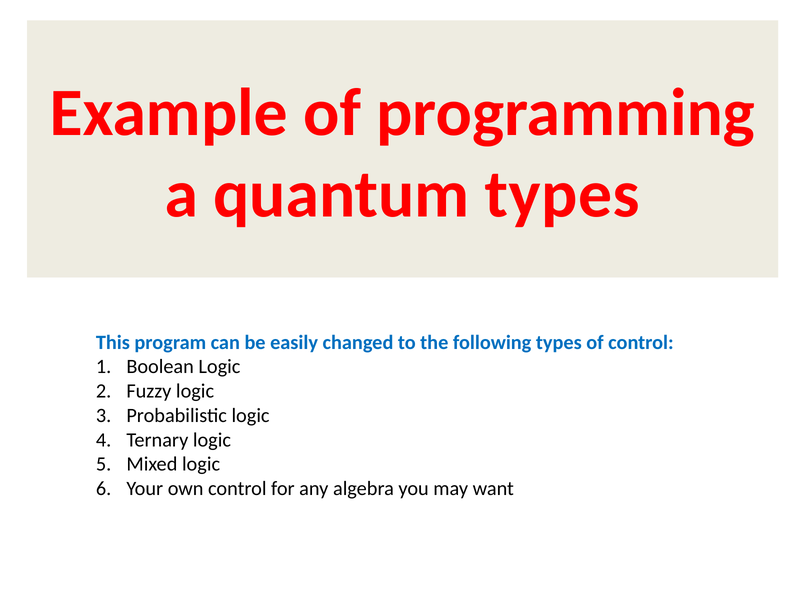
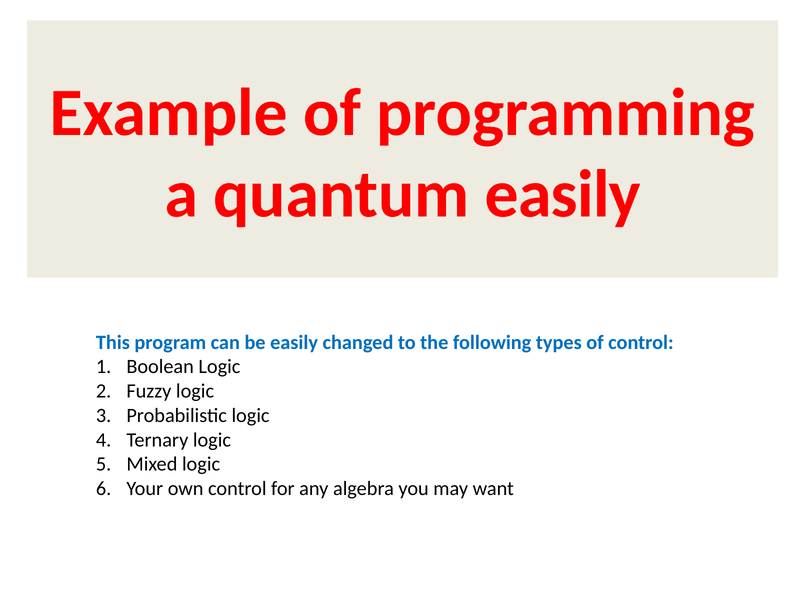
quantum types: types -> easily (563, 194)
